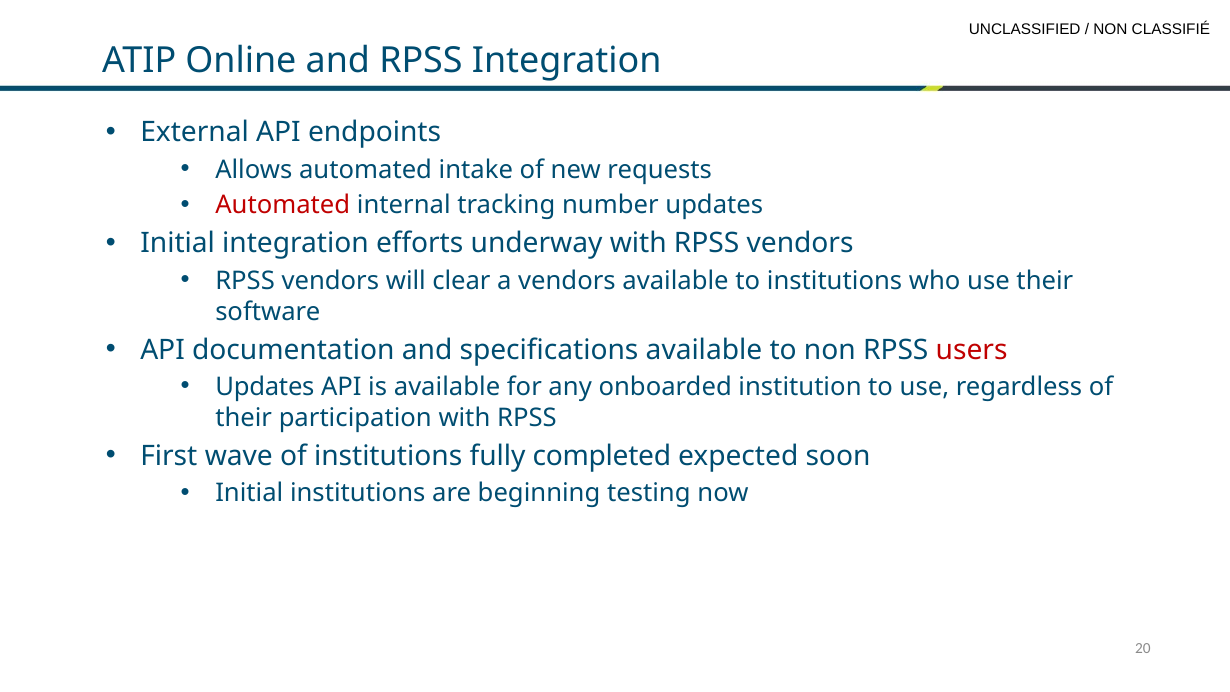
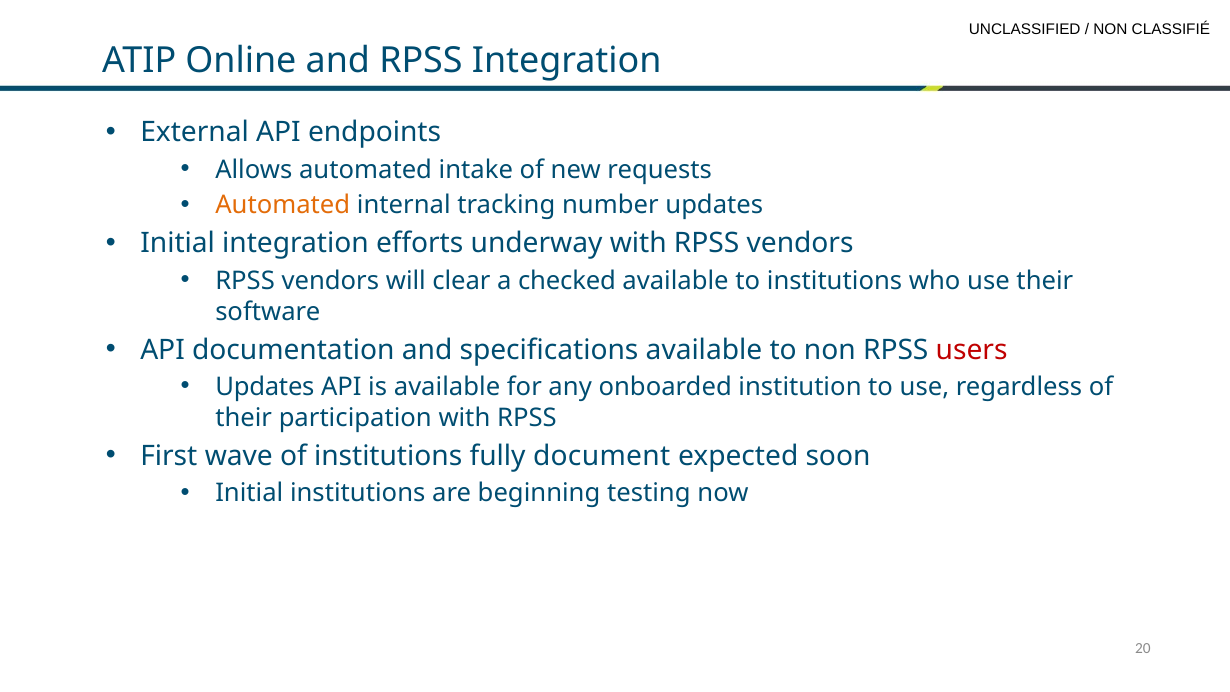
Automated colour: red -> orange (283, 205)
a vendors: vendors -> checked (567, 281)
completed: completed -> document (602, 456)
